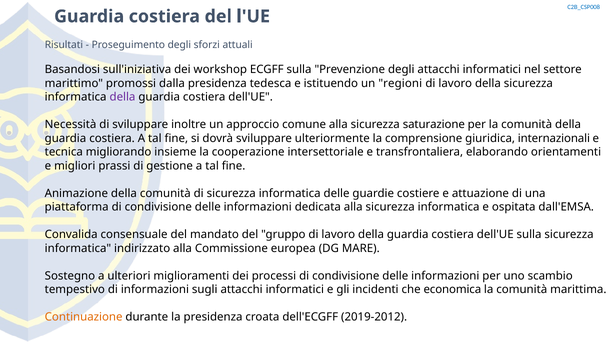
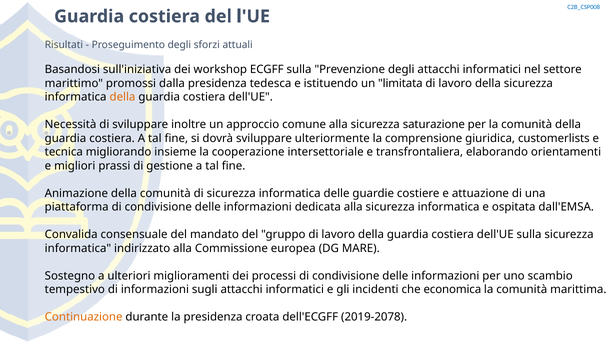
regioni: regioni -> limitata (400, 83)
della colour: purple -> orange (123, 97)
internazionali: internazionali -> customerlists (554, 138)
2019-2012: 2019-2012 -> 2019-2078 (374, 317)
